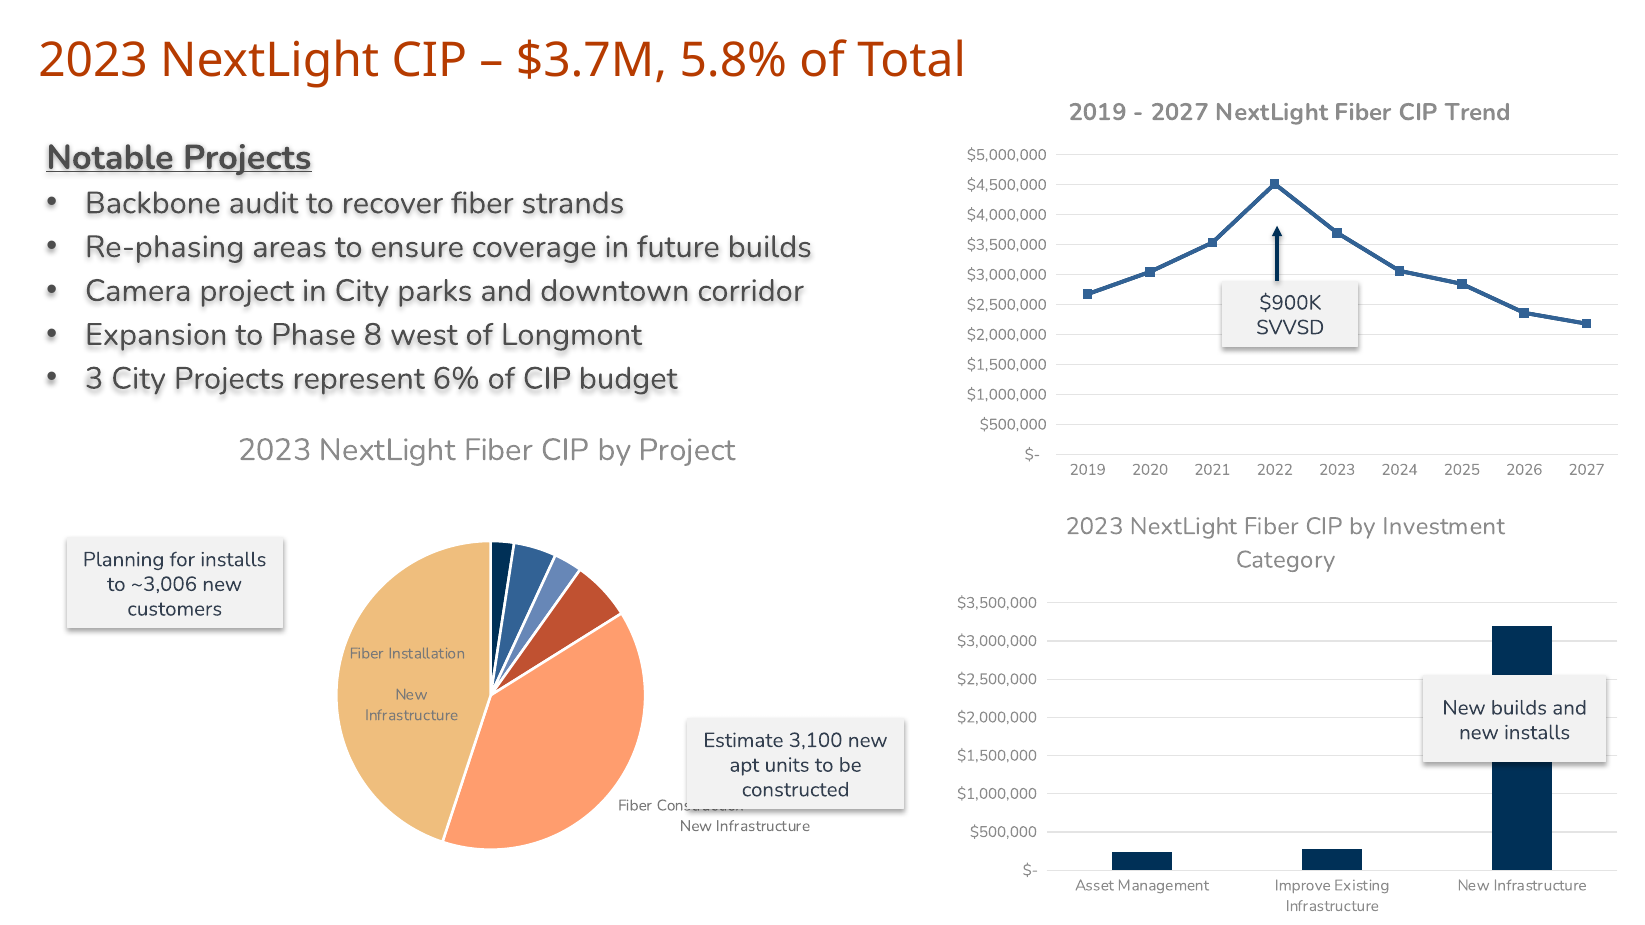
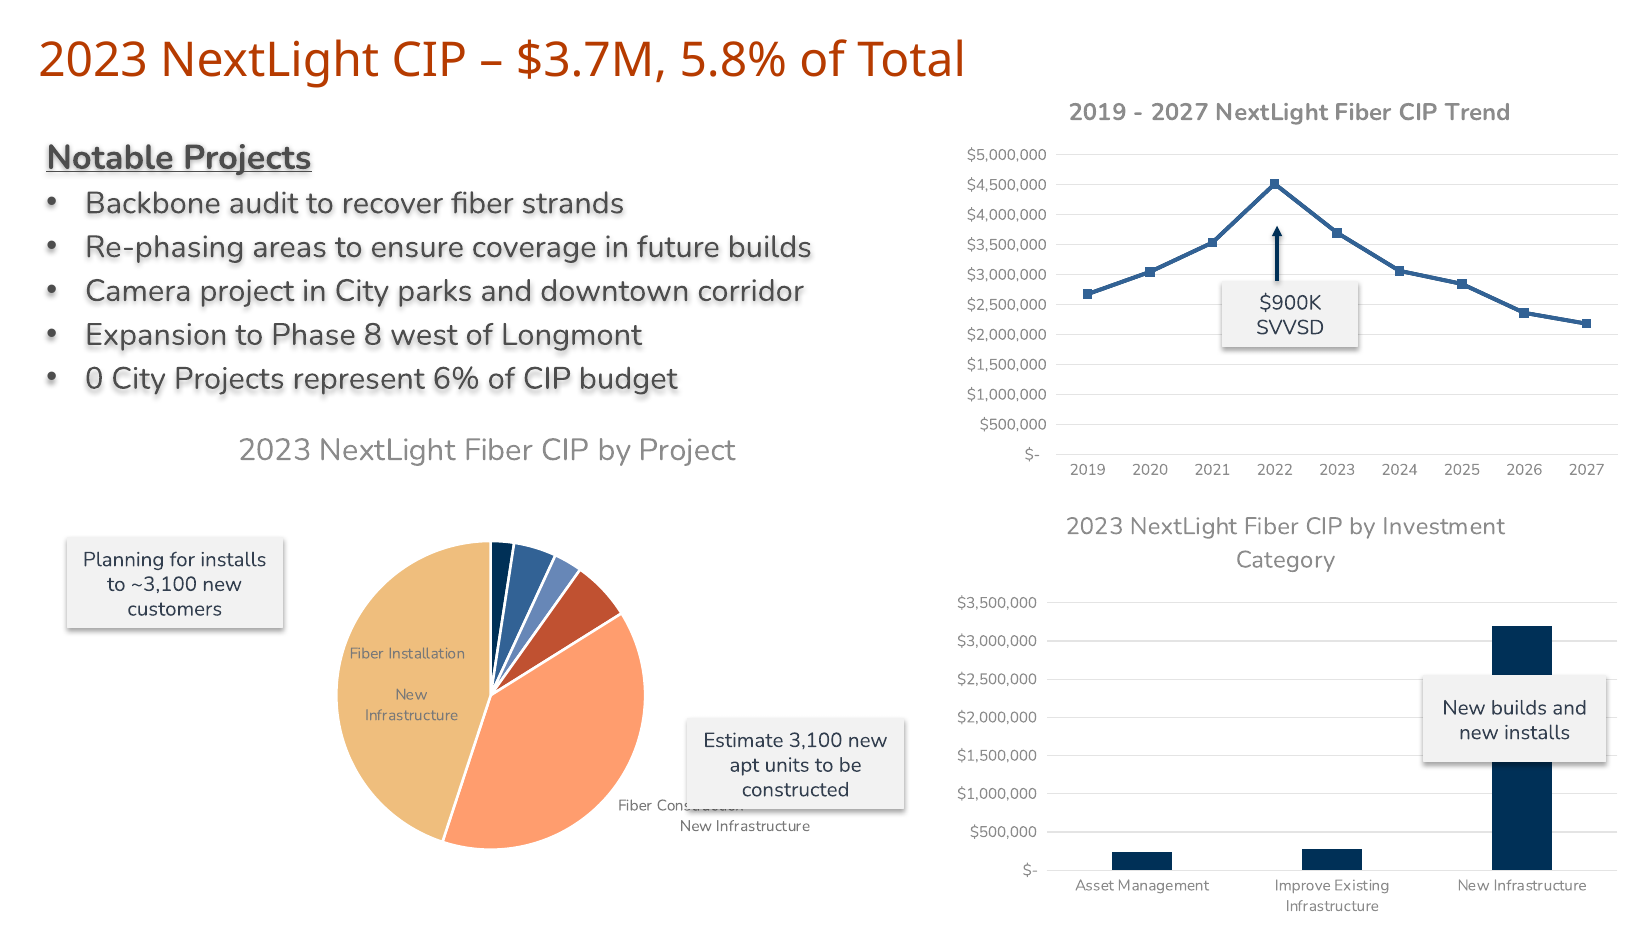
3: 3 -> 0 (94, 379)
~3,006: ~3,006 -> ~3,100 (164, 584)
